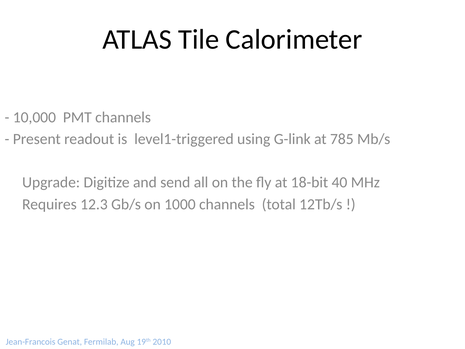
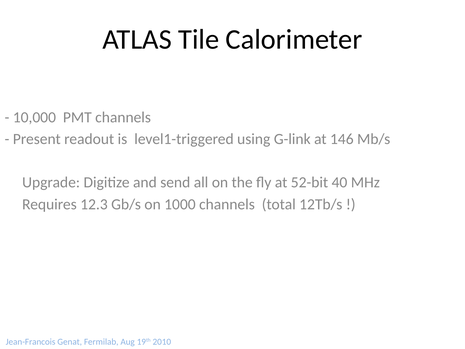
785: 785 -> 146 (342, 139)
18-bit: 18-bit -> 52-bit (309, 182)
